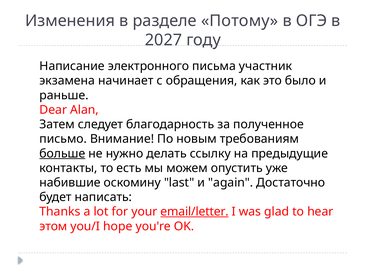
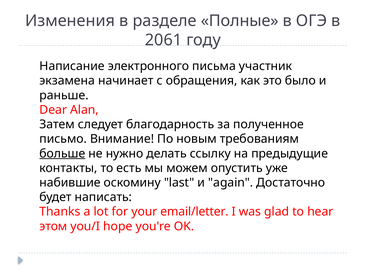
Потому: Потому -> Полные (240, 21)
2027: 2027 -> 2061 (164, 40)
email/letter underline: present -> none (195, 212)
